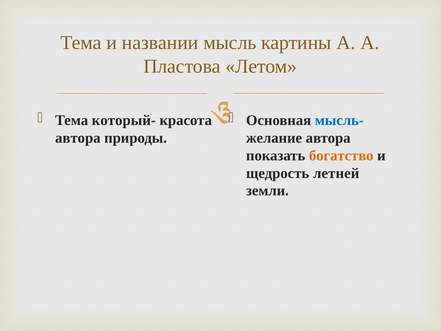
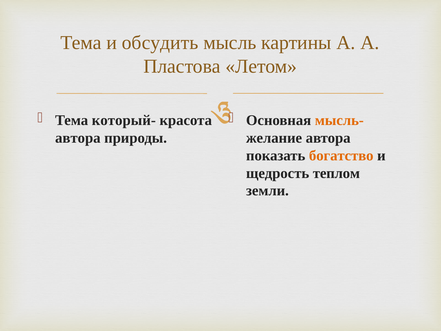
названии: названии -> обсудить (160, 43)
мысль- colour: blue -> orange (339, 120)
летней: летней -> теплом (336, 173)
